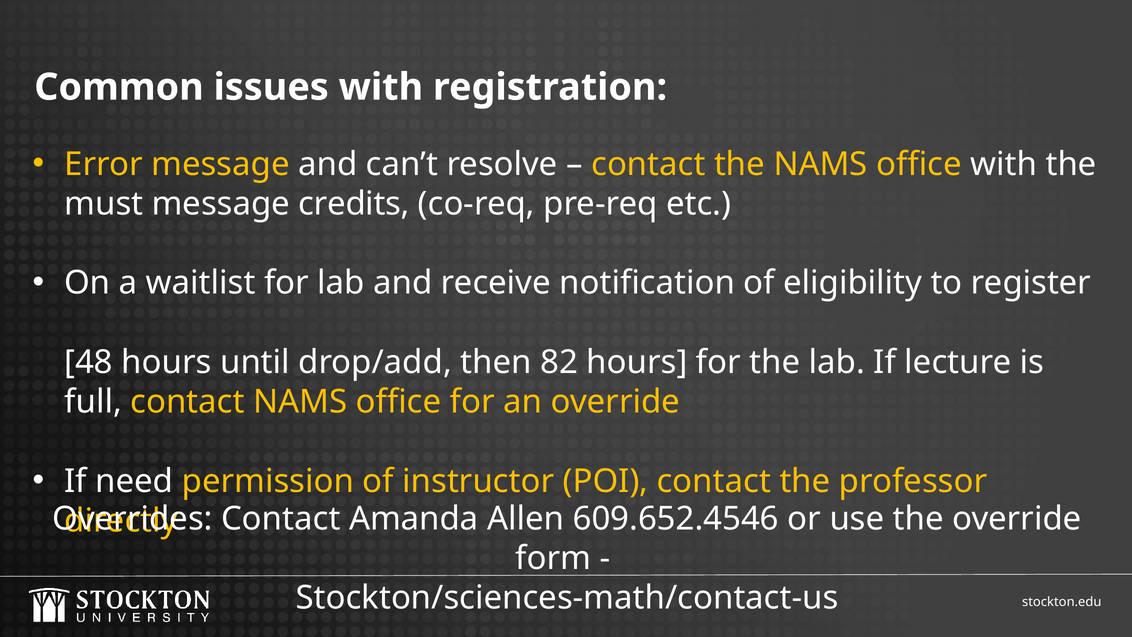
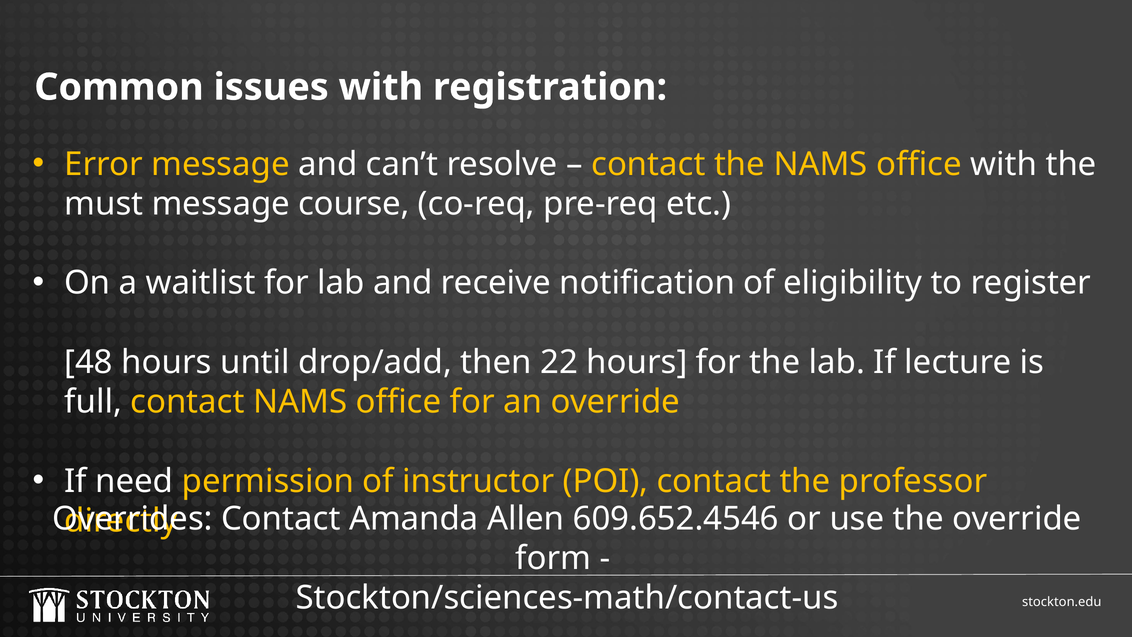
credits: credits -> course (354, 204)
82: 82 -> 22 (559, 362)
